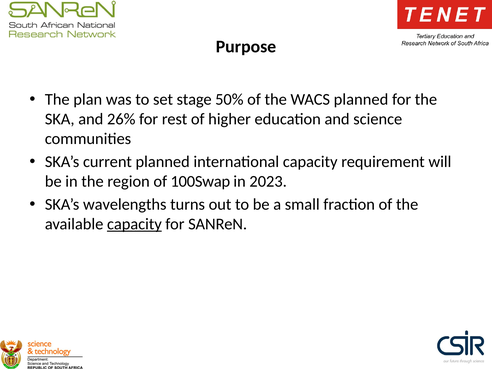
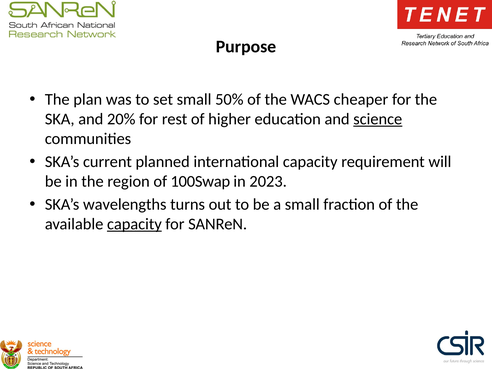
set stage: stage -> small (194, 100)
WACS planned: planned -> cheaper (361, 100)
26%: 26% -> 20% (121, 119)
science underline: none -> present (378, 119)
